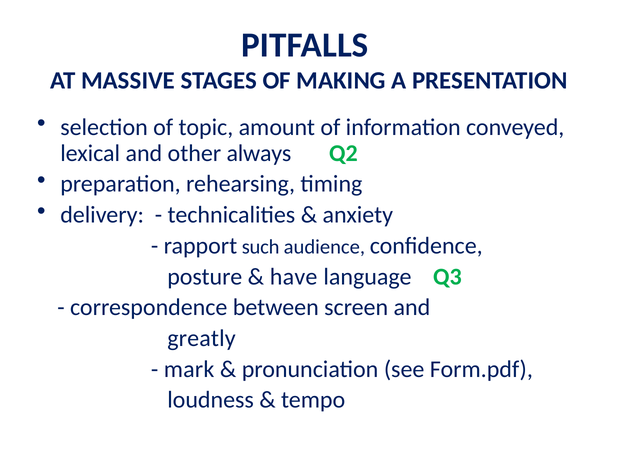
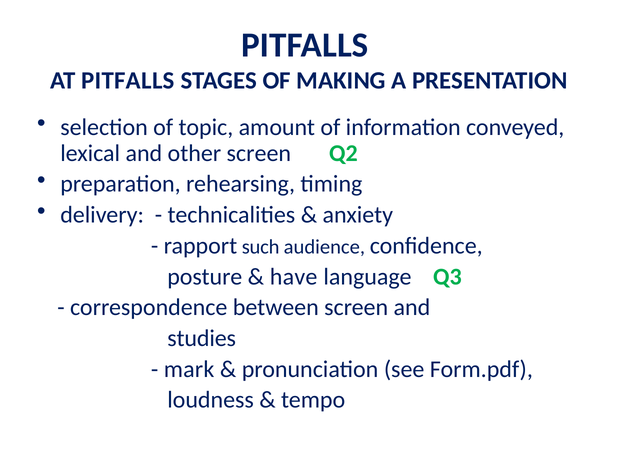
AT MASSIVE: MASSIVE -> PITFALLS (128, 81)
other always: always -> screen (259, 153)
greatly: greatly -> studies (202, 339)
